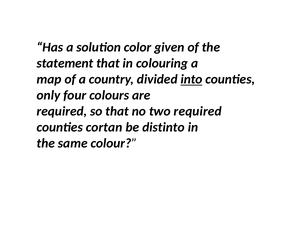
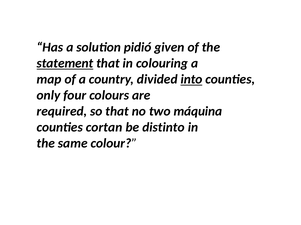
color: color -> pidió (138, 47)
statement underline: none -> present (65, 64)
two required: required -> máquina (198, 112)
